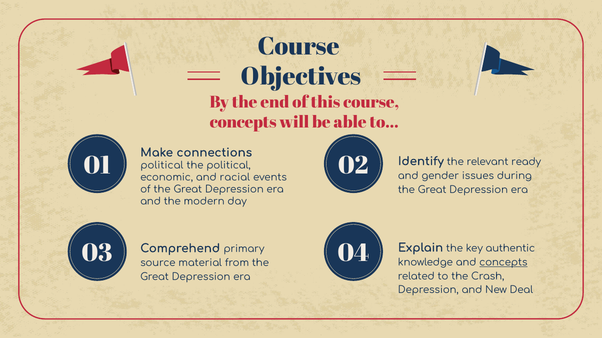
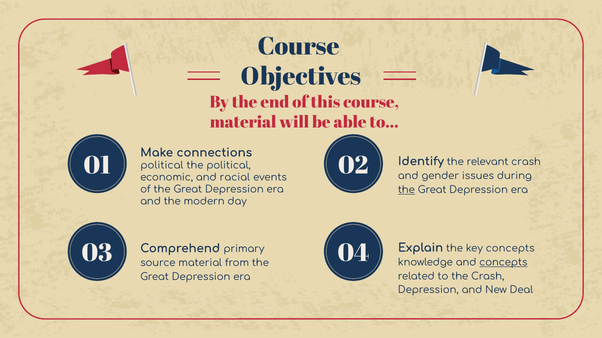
concepts: concepts -> material (243, 123)
relevant ready: ready -> crash (526, 162)
the underline: none -> present (406, 190)
key authentic: authentic -> concepts (510, 249)
